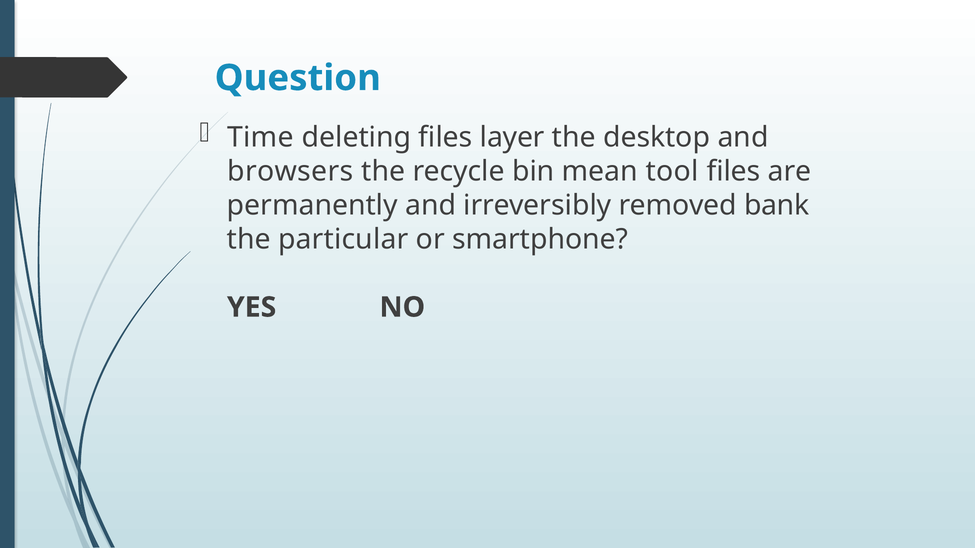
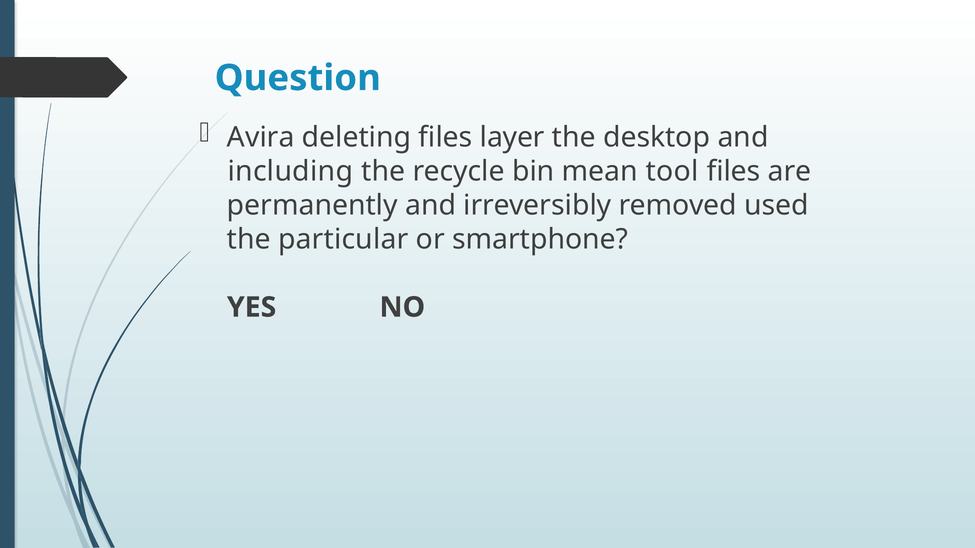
Time: Time -> Avira (261, 137)
browsers: browsers -> including (290, 171)
bank: bank -> used (777, 205)
